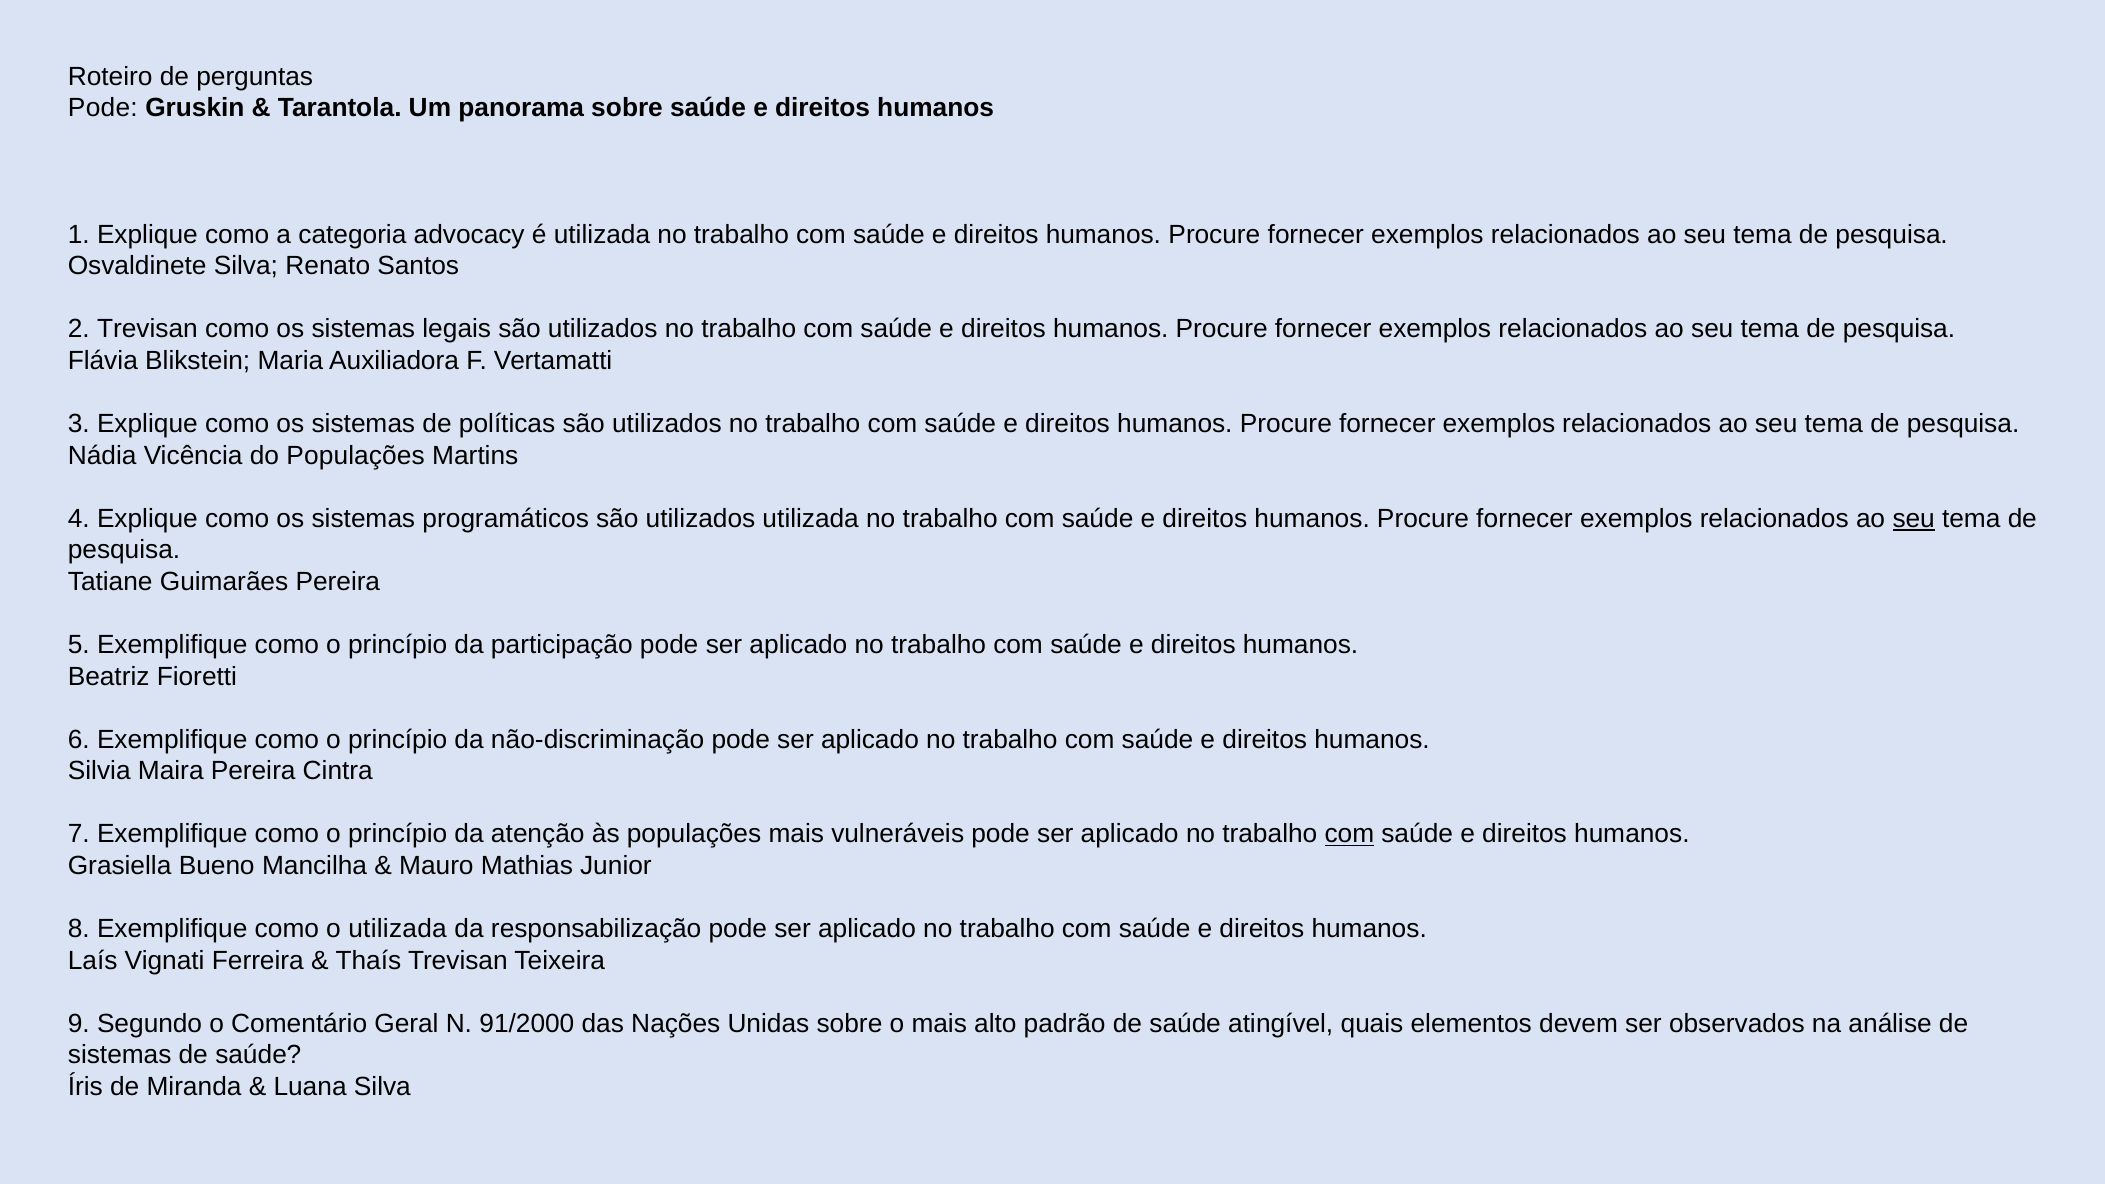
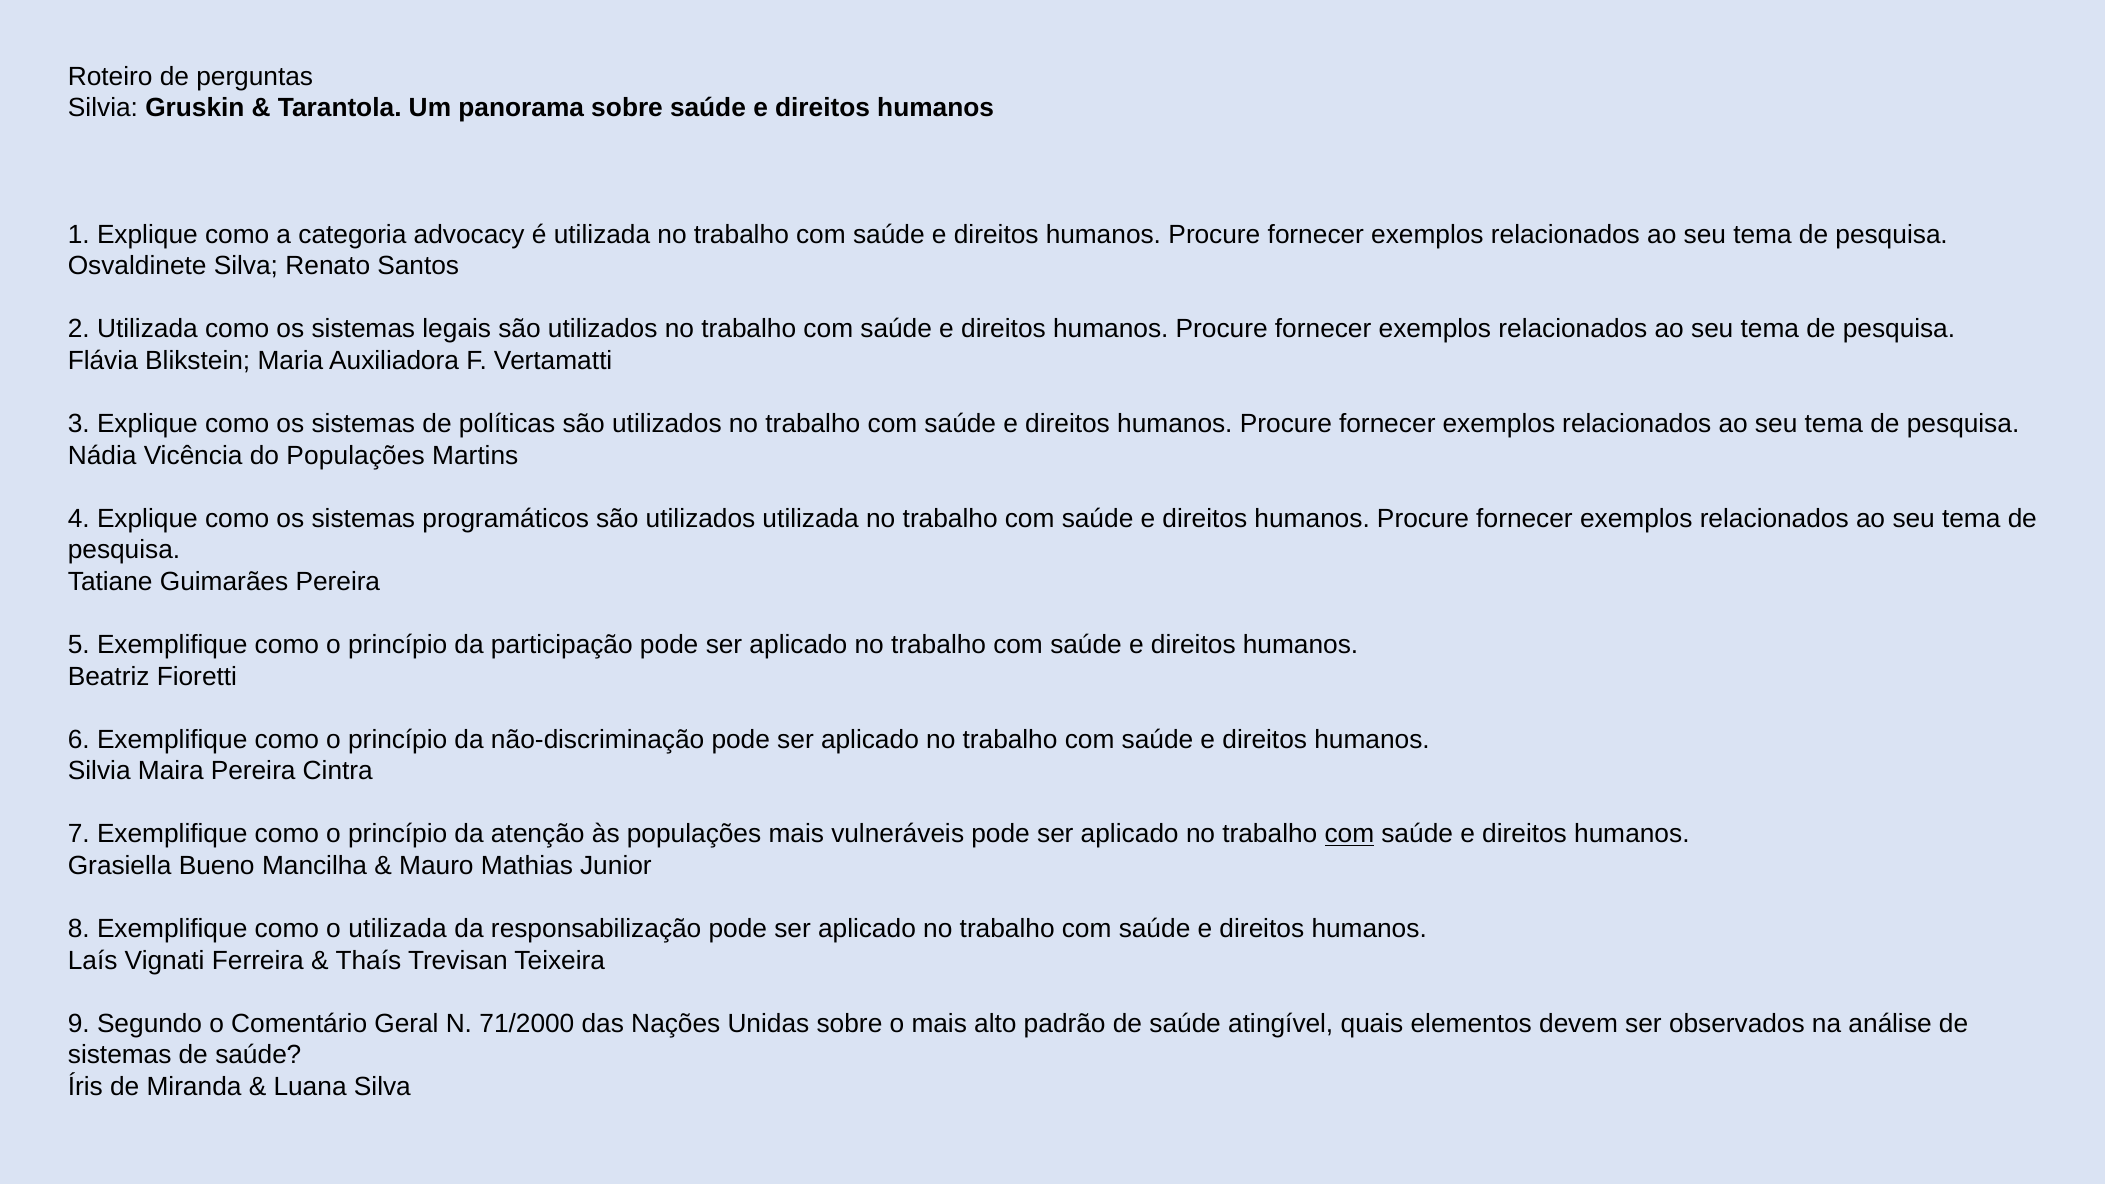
Pode: Pode -> Silvia (103, 108)
2 Trevisan: Trevisan -> Utilizada (147, 329)
seu underline: present -> none (1914, 519)
91/2000: 91/2000 -> 71/2000 (527, 1024)
